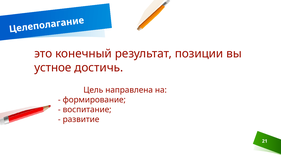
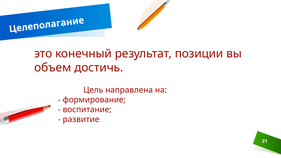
устное: устное -> объем (53, 68)
